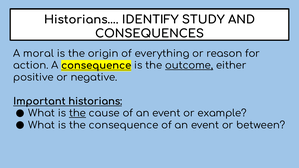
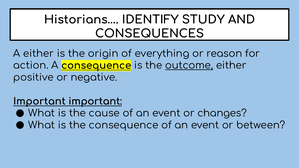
A moral: moral -> either (38, 54)
Important historians: historians -> important (95, 101)
the underline: present -> none (77, 113)
example: example -> changes (222, 113)
